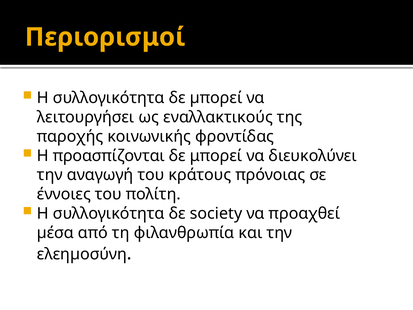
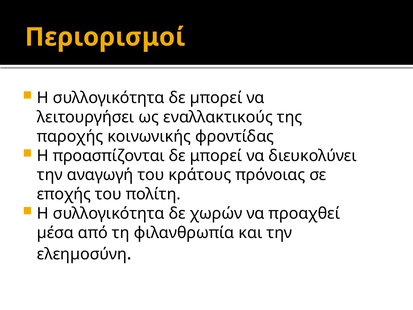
έννοιες: έννοιες -> εποχής (64, 194)
society: society -> χωρών (216, 213)
